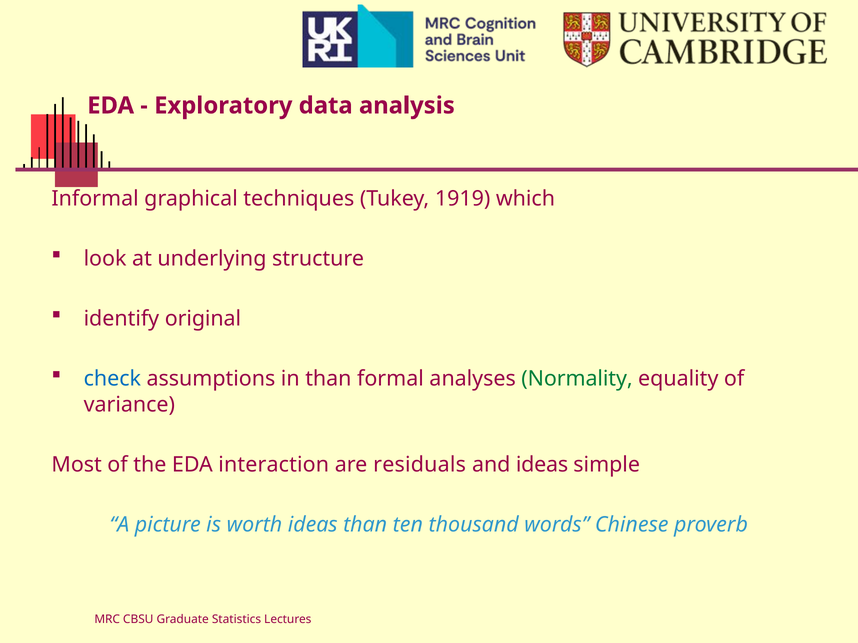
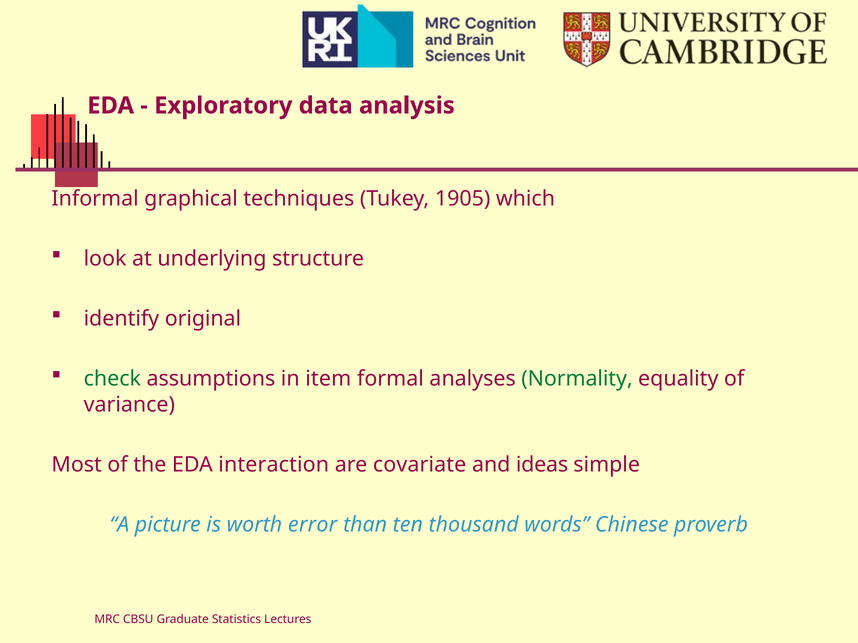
1919: 1919 -> 1905 (463, 199)
check colour: blue -> green (112, 379)
in than: than -> item (328, 379)
residuals: residuals -> covariate (420, 465)
worth ideas: ideas -> error (313, 525)
